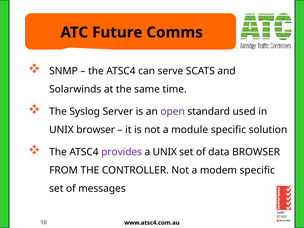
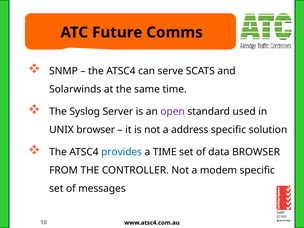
module: module -> address (190, 130)
provides colour: purple -> blue (122, 152)
a UNIX: UNIX -> TIME (165, 152)
